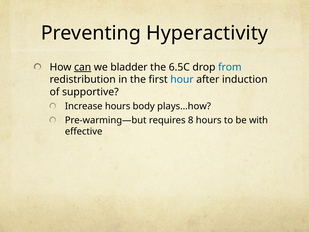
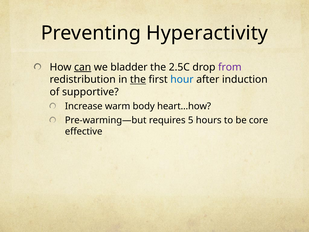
6.5C: 6.5C -> 2.5C (179, 67)
from colour: blue -> purple (230, 67)
the underline: none -> present (138, 79)
Increase hours: hours -> warm (118, 106)
plays…how: plays…how -> heart…how (184, 106)
8: 8 -> 5 (191, 120)
with: with -> core (259, 120)
